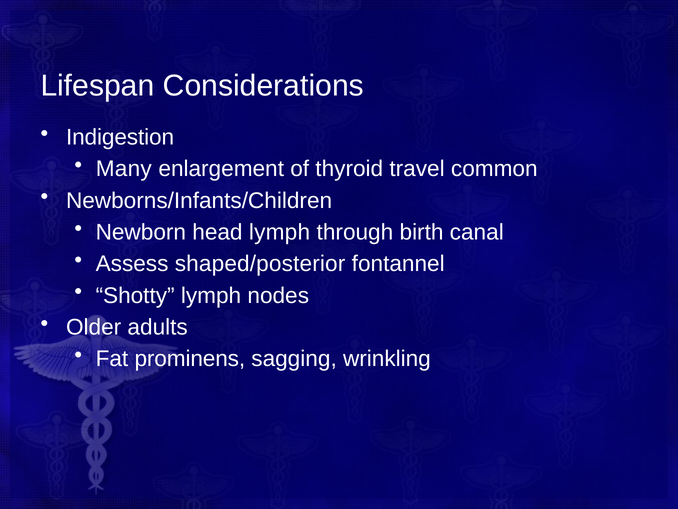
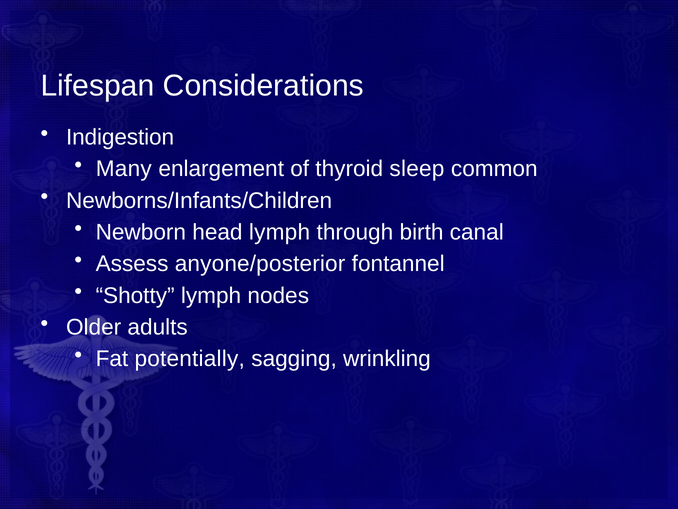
travel: travel -> sleep (417, 169)
shaped/posterior: shaped/posterior -> anyone/posterior (260, 264)
prominens: prominens -> potentially (190, 359)
